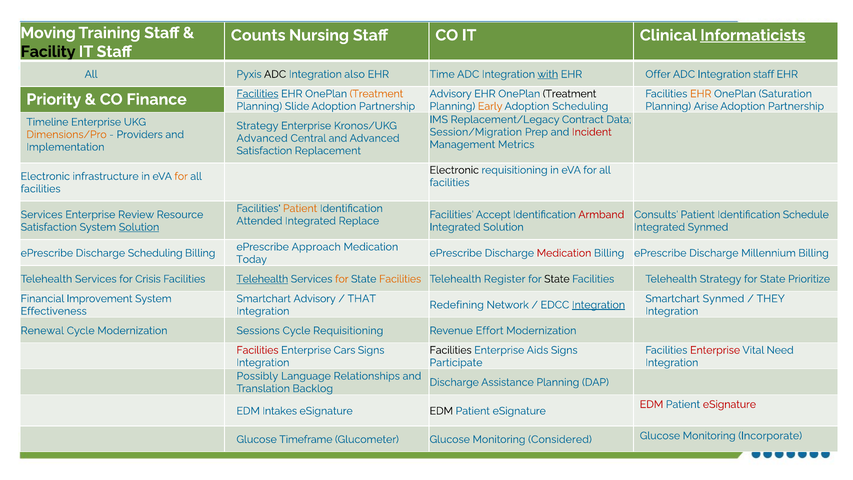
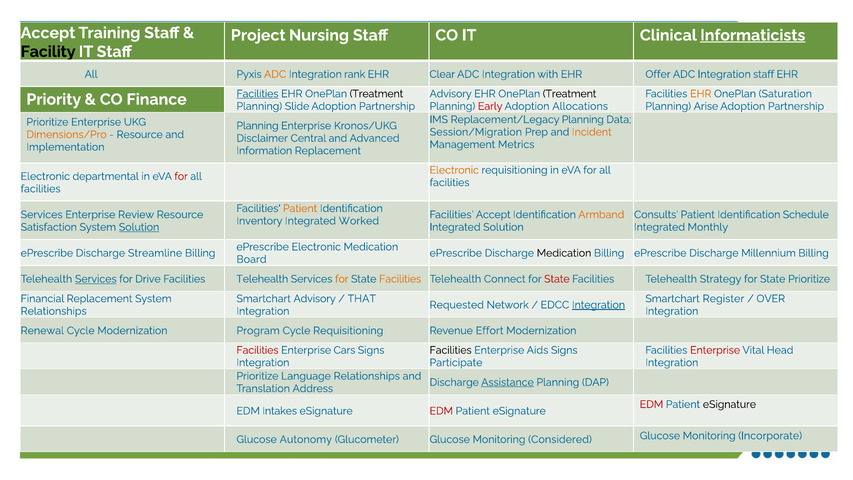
Moving: Moving -> Accept (48, 33)
Counts: Counts -> Project (258, 35)
ADC colour: black -> orange (275, 74)
also: also -> rank (355, 74)
Time: Time -> Clear (442, 74)
with underline: present -> none (548, 74)
Treatment colour: orange -> black (376, 94)
Early colour: orange -> red (490, 106)
Adoption Scheduling: Scheduling -> Allocations (580, 106)
Replacement/Legacy Contract: Contract -> Planning (583, 119)
Timeline: Timeline -> Prioritize (47, 122)
Strategy: Strategy -> Planning (257, 126)
Incident colour: red -> orange (592, 132)
Providers: Providers -> Resource (140, 134)
Advanced: Advanced -> Disclaimer (262, 138)
Satisfaction: Satisfaction -> Information (264, 151)
Electronic colour: black -> orange (454, 170)
infrastructure: infrastructure -> departmental (106, 176)
for colour: orange -> red (181, 176)
Armband colour: red -> orange (601, 215)
Attended: Attended -> Inventory (259, 221)
Replace: Replace -> Worked (359, 221)
Integrated Synmed: Synmed -> Monthly (708, 227)
ePrescribe Approach: Approach -> Electronic (316, 247)
Discharge Scheduling: Scheduling -> Streamline (155, 253)
Medication colour: red -> black (564, 253)
Today: Today -> Board (252, 259)
Services underline: none -> present (96, 279)
Crisis: Crisis -> Drive (148, 279)
Telehealth underline: present -> none (262, 279)
Register: Register -> Connect (505, 279)
State colour: black -> red (557, 279)
Financial Improvement: Improvement -> Replacement (100, 299)
Smartchart Synmed: Synmed -> Register (723, 299)
THEY: THEY -> OVER (771, 299)
Redefining: Redefining -> Requested (457, 305)
Effectiveness: Effectiveness -> Relationships (54, 311)
Sessions: Sessions -> Program (258, 331)
Need: Need -> Head (780, 350)
Possibly: Possibly -> Prioritize (257, 376)
Assistance underline: none -> present (508, 382)
Backlog: Backlog -> Address (313, 388)
eSignature colour: red -> black (729, 404)
EDM colour: black -> red (441, 411)
Timeframe: Timeframe -> Autonomy (306, 439)
